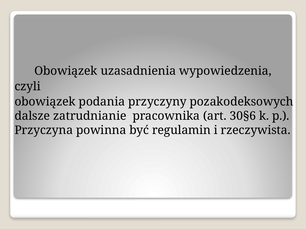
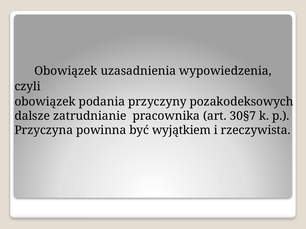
30§6: 30§6 -> 30§7 (243, 116)
regulamin: regulamin -> wyjątkiem (182, 130)
